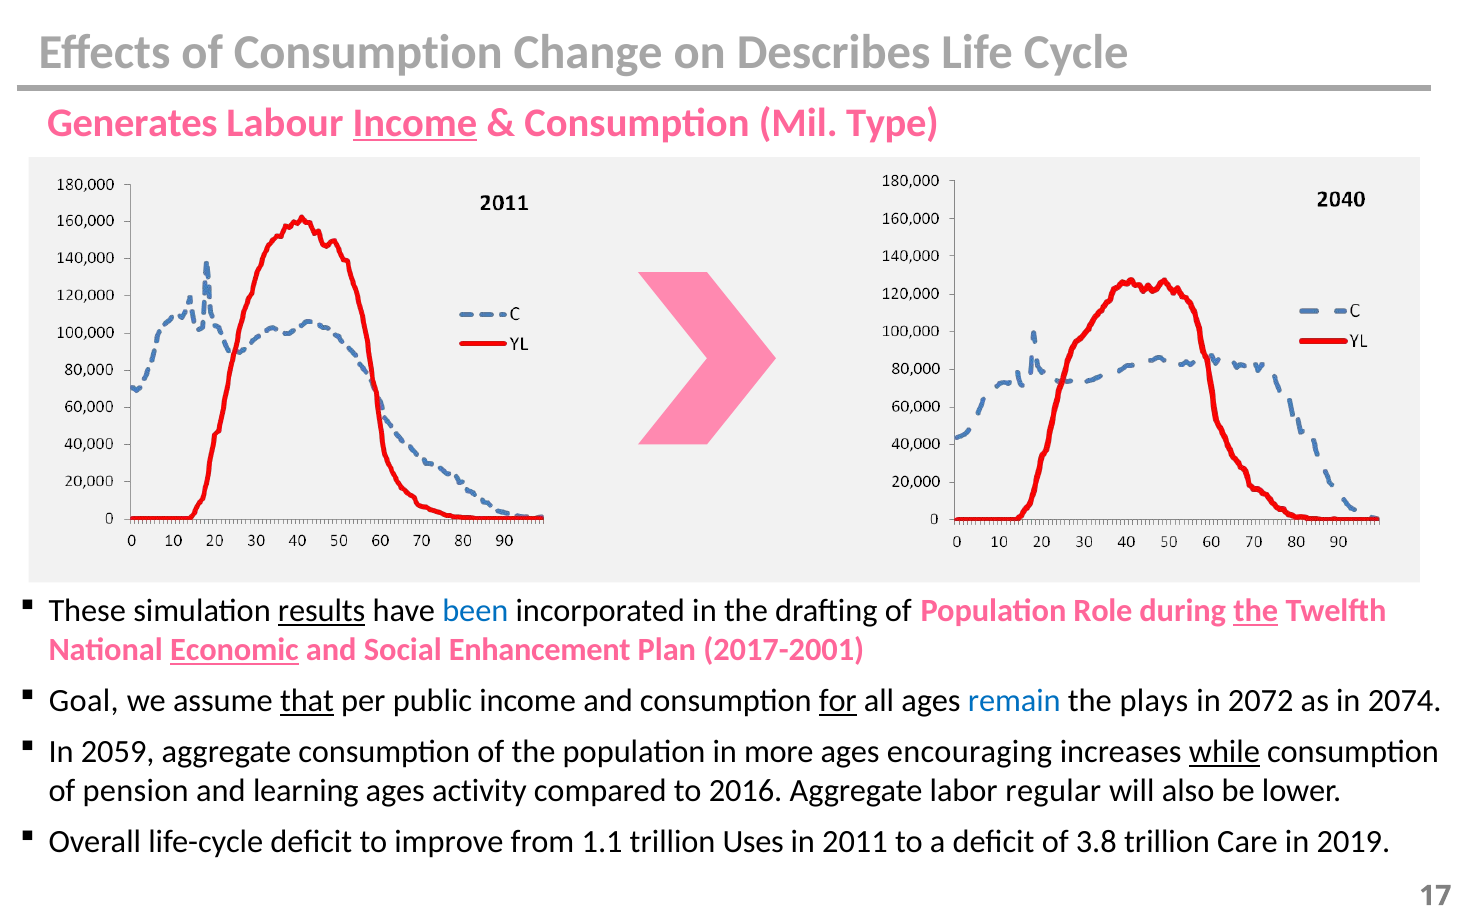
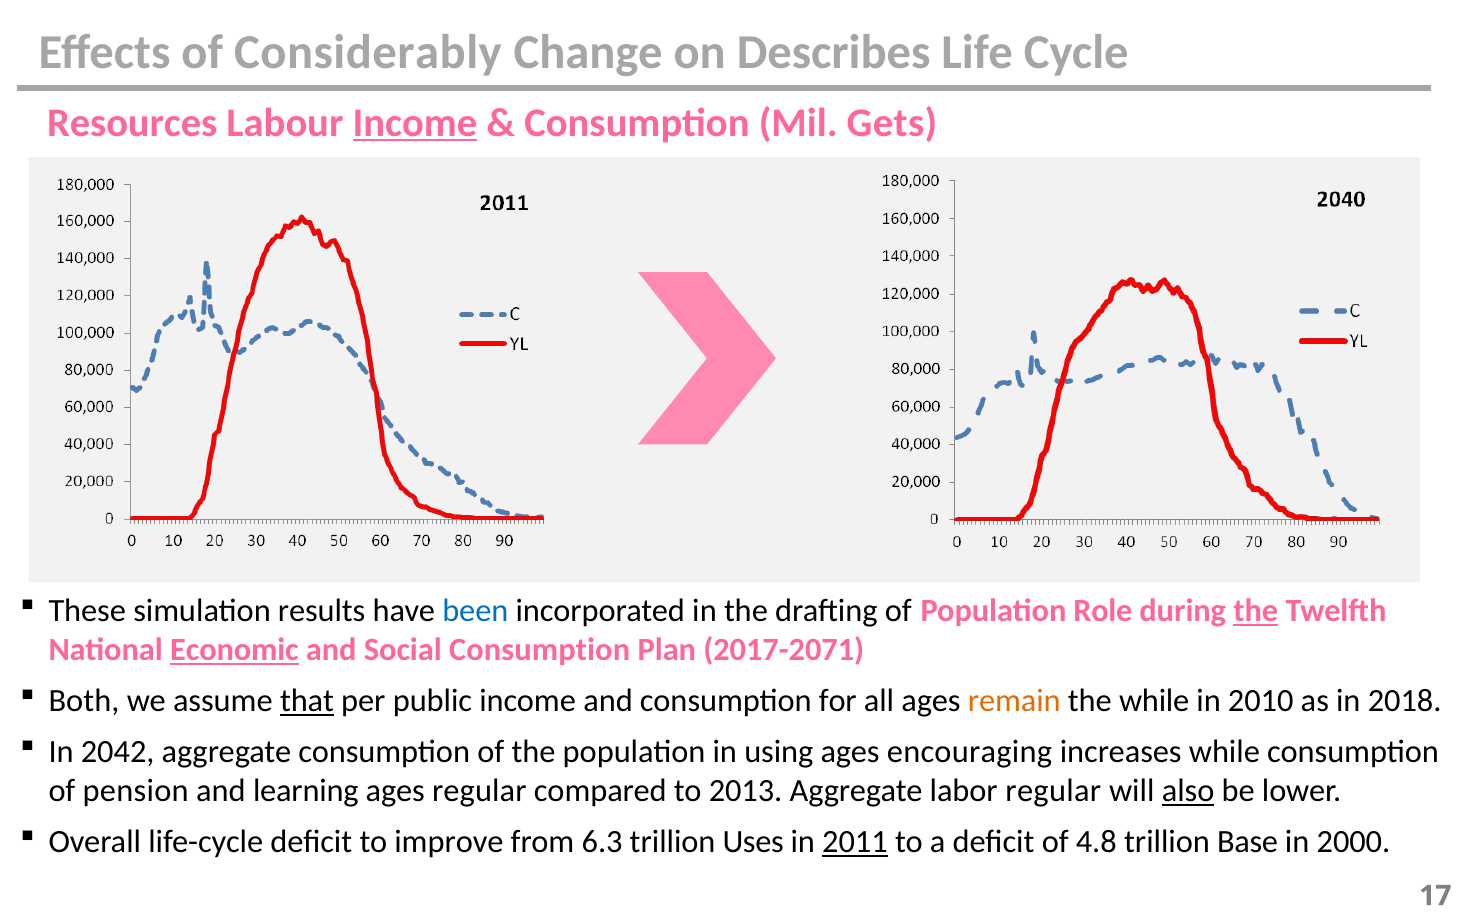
of Consumption: Consumption -> Considerably (368, 53)
Generates: Generates -> Resources (132, 123)
Type: Type -> Gets (892, 123)
results underline: present -> none (322, 612)
Social Enhancement: Enhancement -> Consumption (540, 650)
2017-2001: 2017-2001 -> 2017-2071 (784, 650)
Goal: Goal -> Both (84, 702)
for underline: present -> none (838, 702)
remain colour: blue -> orange (1014, 702)
the plays: plays -> while (1154, 702)
2072: 2072 -> 2010 (1261, 702)
2074: 2074 -> 2018 (1405, 702)
2059: 2059 -> 2042 (118, 753)
more: more -> using (779, 753)
while underline: present -> none (1224, 753)
ages activity: activity -> regular (479, 792)
2016: 2016 -> 2013 (746, 792)
also underline: none -> present (1188, 792)
1.1: 1.1 -> 6.3 (602, 843)
2011 underline: none -> present (855, 843)
3.8: 3.8 -> 4.8 (1096, 843)
Care: Care -> Base (1248, 843)
2019: 2019 -> 2000 (1353, 843)
